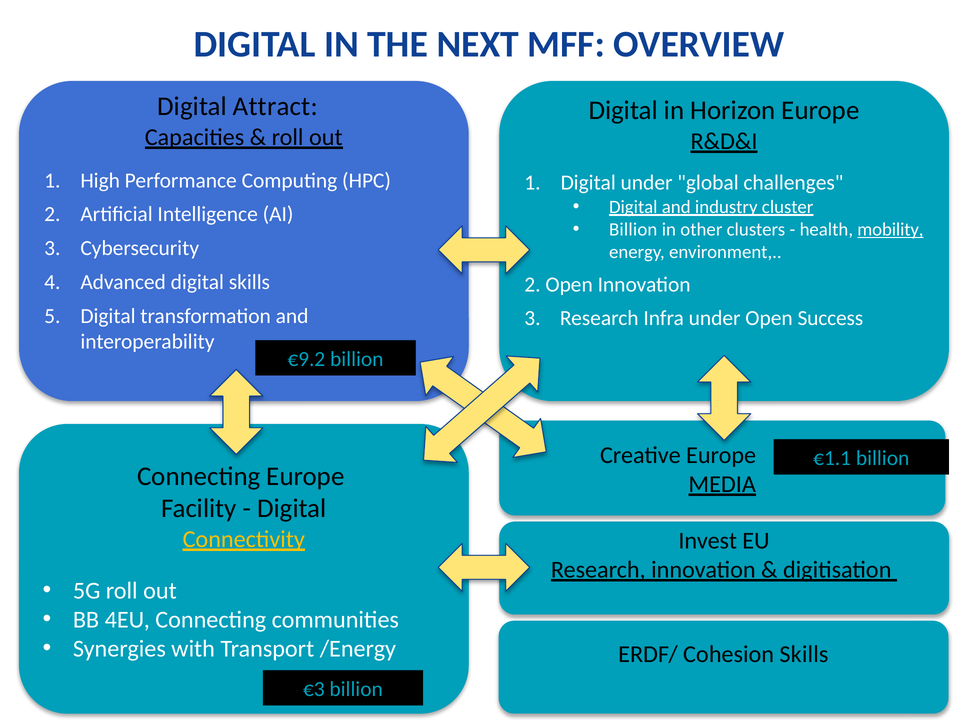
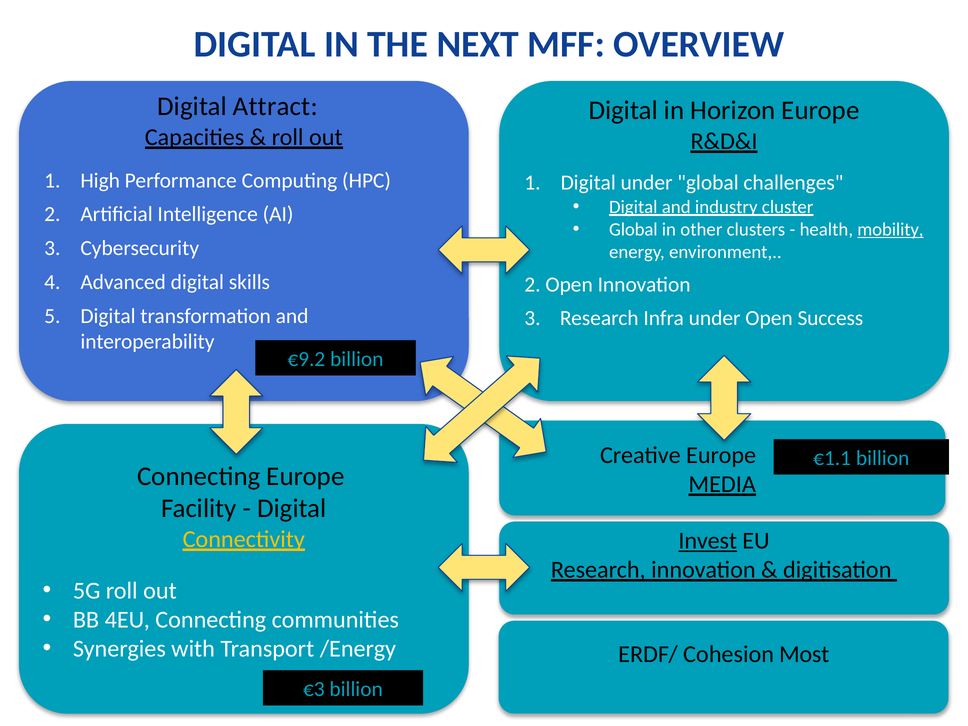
Billion: Billion -> Global (633, 229)
Invest underline: none -> present (708, 541)
Cohesion Skills: Skills -> Most (804, 654)
